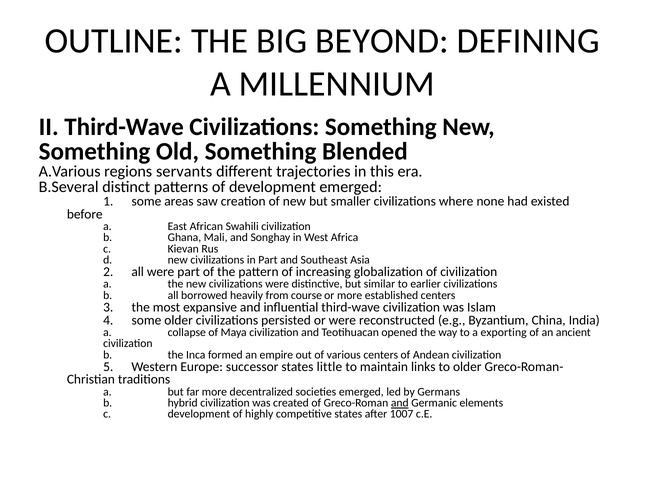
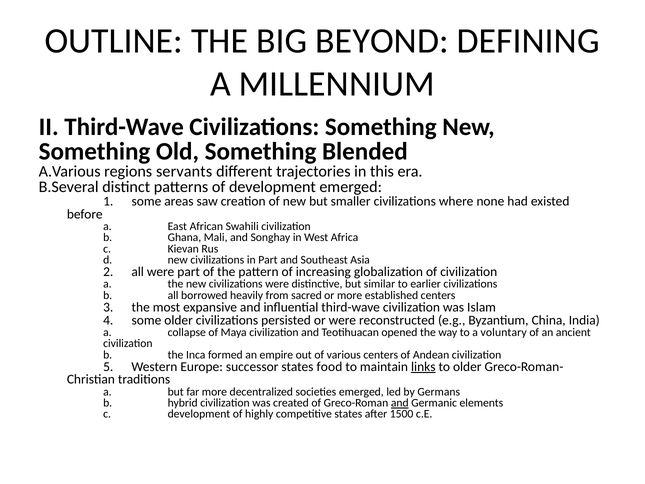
course: course -> sacred (306, 295)
exporting: exporting -> voluntary (504, 332)
little: little -> food (329, 366)
links underline: none -> present (423, 366)
1007: 1007 -> 1500 (402, 414)
